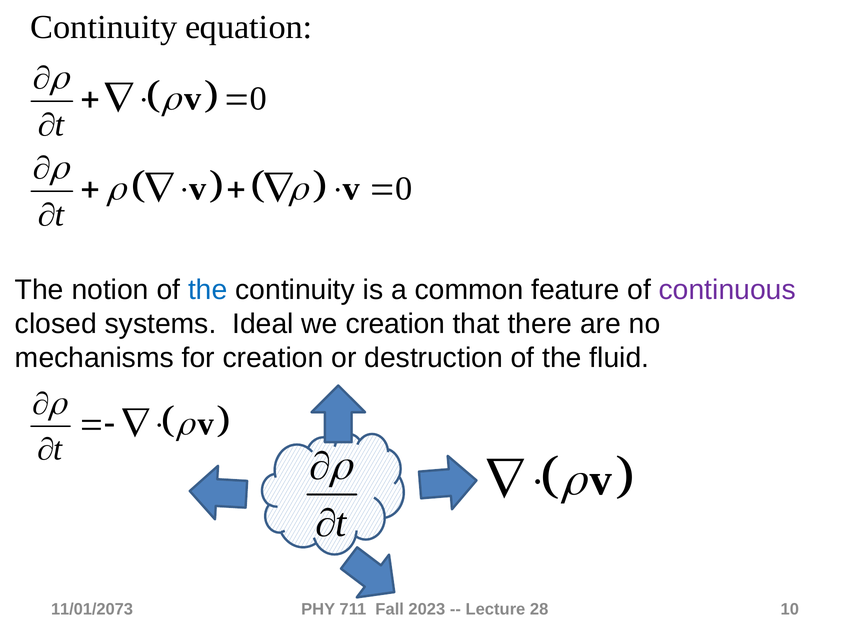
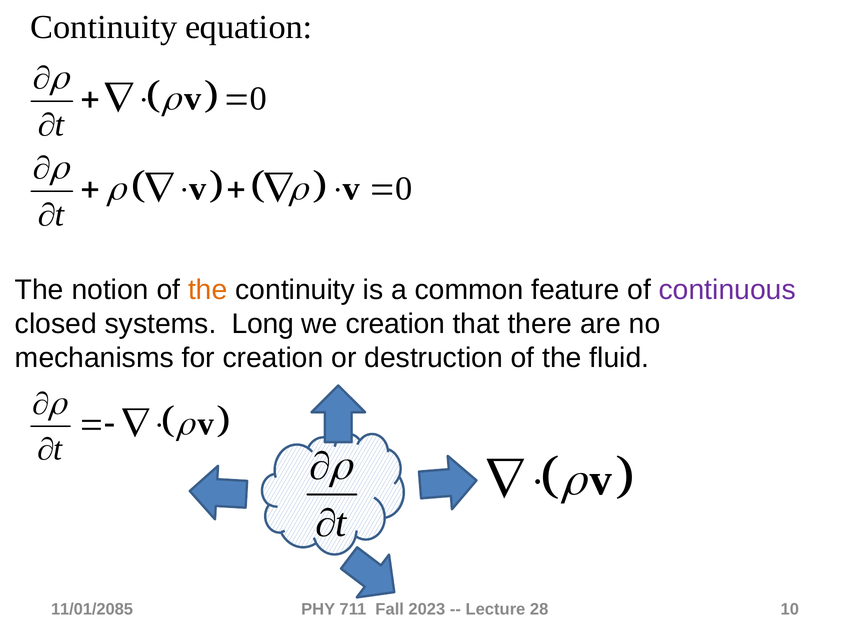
the colour: blue -> orange (208, 290)
Ideal: Ideal -> Long (263, 324)
11/01/2073: 11/01/2073 -> 11/01/2085 (92, 609)
